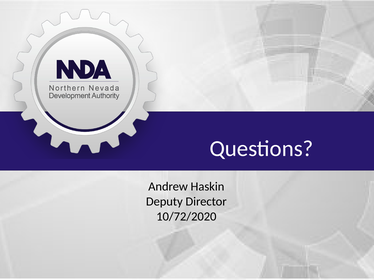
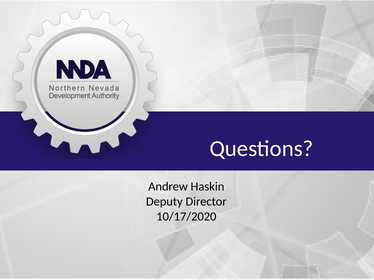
10/72/2020: 10/72/2020 -> 10/17/2020 (186, 217)
